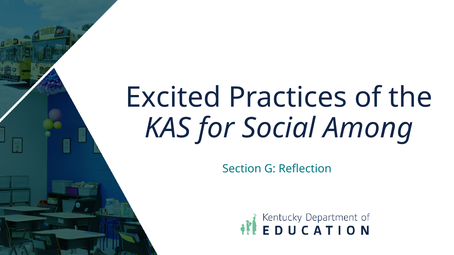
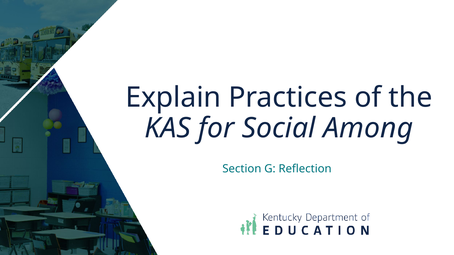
Excited: Excited -> Explain (173, 98)
